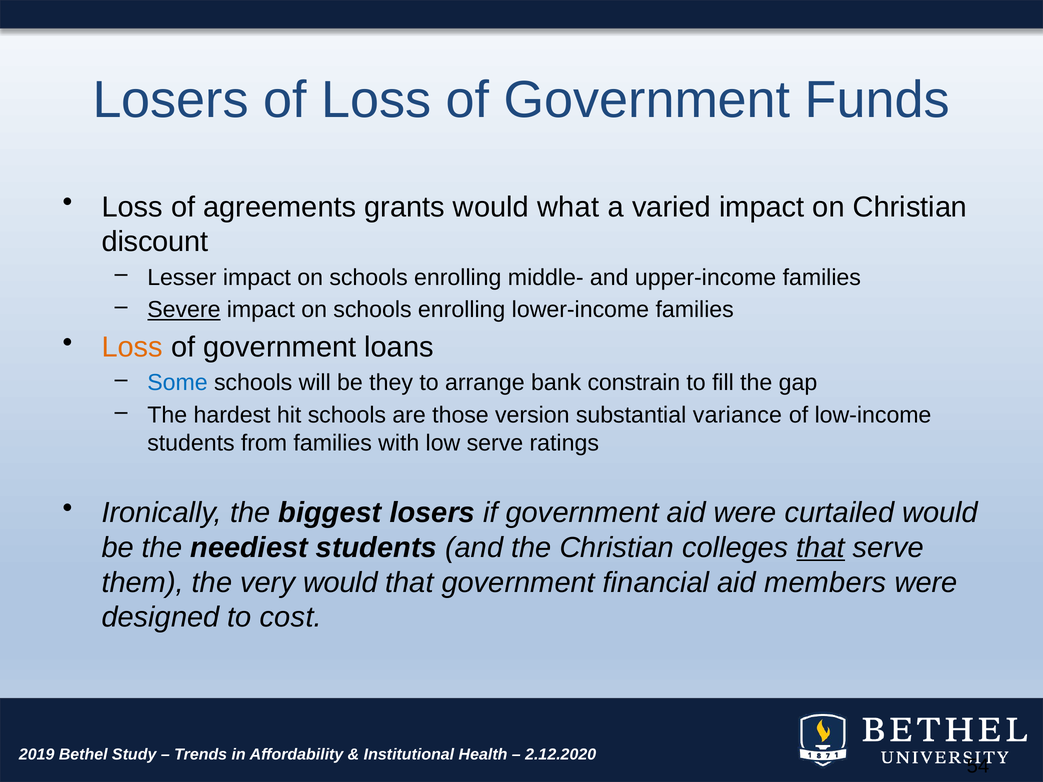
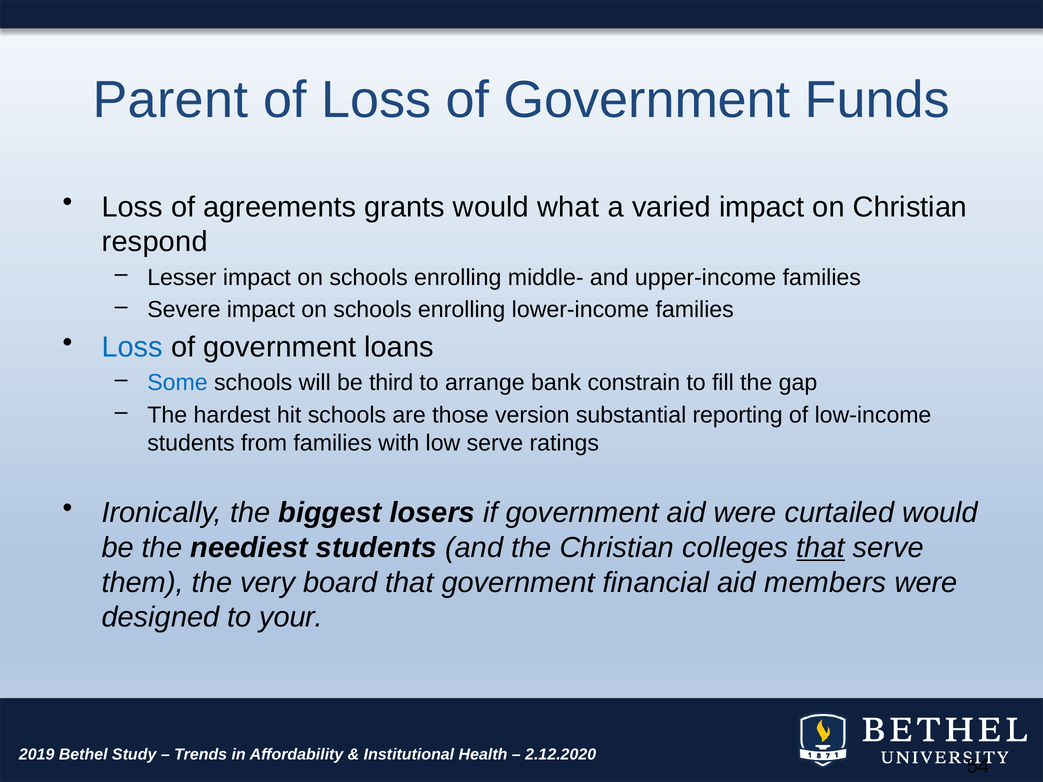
Losers: Losers -> Parent (170, 100)
discount: discount -> respond (155, 242)
Severe underline: present -> none (184, 310)
Loss colour: orange -> blue (132, 347)
they: they -> third (391, 383)
variance: variance -> reporting (738, 415)
very would: would -> board (340, 583)
cost: cost -> your (291, 617)
